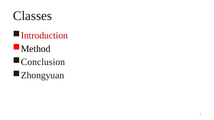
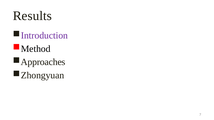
Classes: Classes -> Results (32, 16)
Introduction colour: red -> purple (44, 36)
Conclusion: Conclusion -> Approaches (43, 62)
